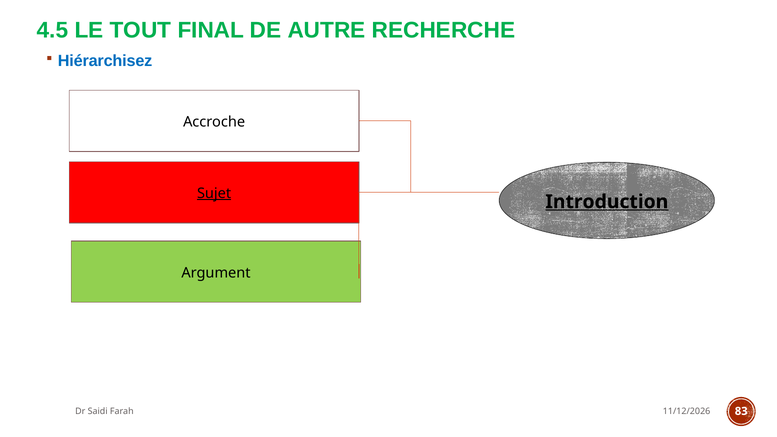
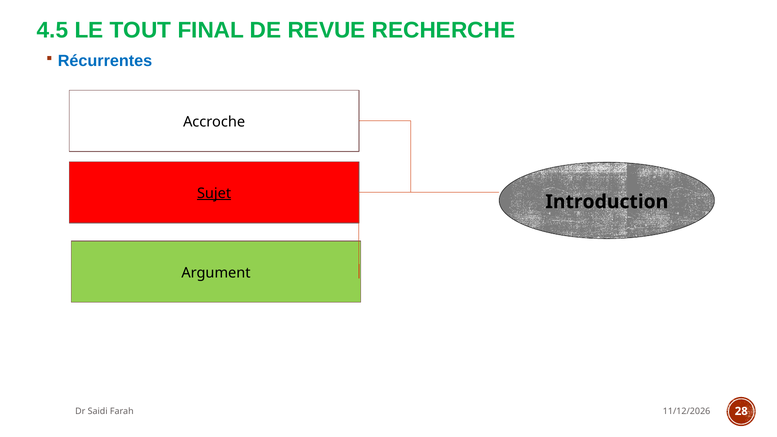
AUTRE: AUTRE -> REVUE (327, 30)
Hiérarchisez: Hiérarchisez -> Récurrentes (105, 61)
Introduction underline: present -> none (607, 202)
83: 83 -> 28 (741, 411)
